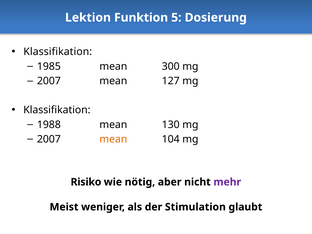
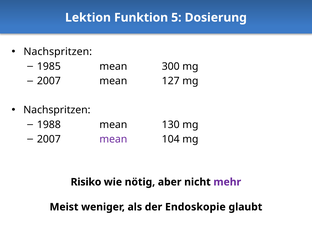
Klassifikation: Klassifikation -> Nachspritzen (58, 52)
Klassifikation: Klassifikation -> Nachspritzen (57, 110)
mean colour: orange -> purple (113, 139)
Stimulation: Stimulation -> Endoskopie (195, 207)
